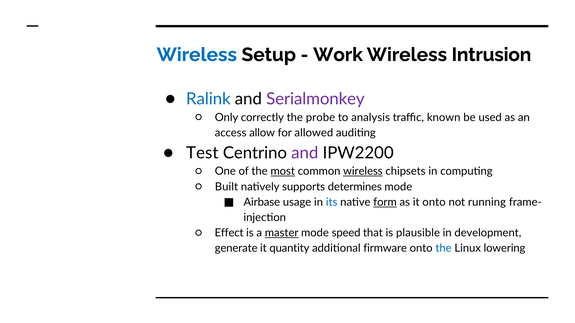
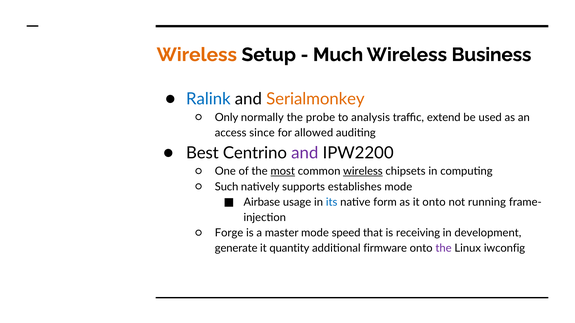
Wireless colour: blue -> orange (197, 55)
Work: Work -> Much (338, 55)
Intrusion: Intrusion -> Business (491, 55)
Serialmonkey colour: purple -> orange (315, 99)
correctly: correctly -> normally (262, 118)
known: known -> extend (444, 118)
allow: allow -> since (262, 133)
Test: Test -> Best (202, 153)
Built: Built -> Such (227, 187)
determines: determines -> establishes (355, 187)
form underline: present -> none (385, 202)
Effect: Effect -> Forge (229, 233)
master underline: present -> none (282, 233)
plausible: plausible -> receiving (418, 233)
the colour: blue -> purple (444, 249)
lowering: lowering -> iwconfig (504, 249)
